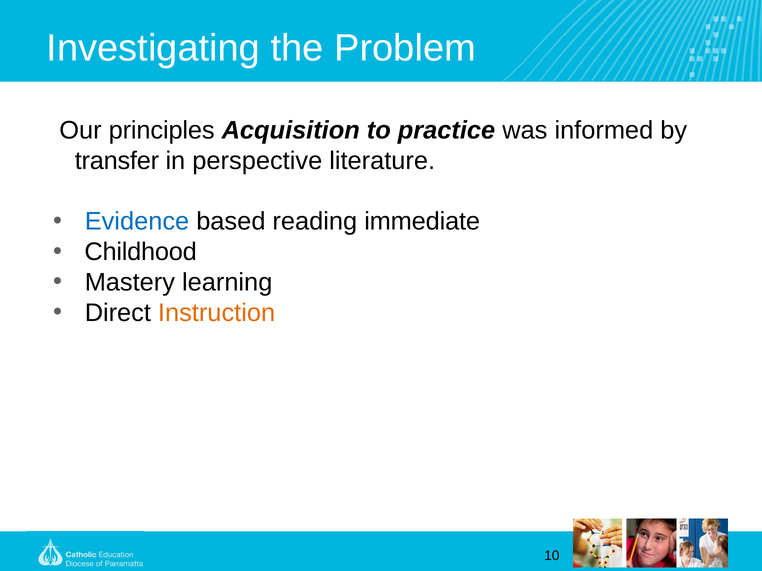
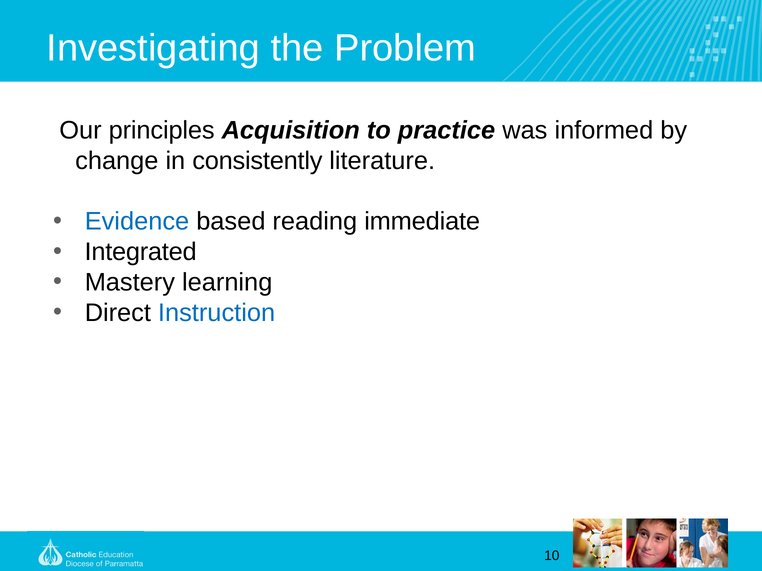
transfer: transfer -> change (117, 161)
perspective: perspective -> consistently (257, 161)
Childhood: Childhood -> Integrated (141, 252)
Instruction colour: orange -> blue (217, 313)
